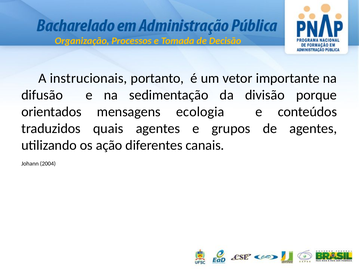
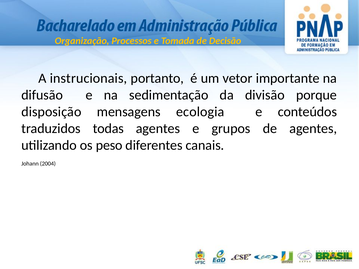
orientados: orientados -> disposição (51, 112)
quais: quais -> todas (108, 129)
ação: ação -> peso (109, 145)
